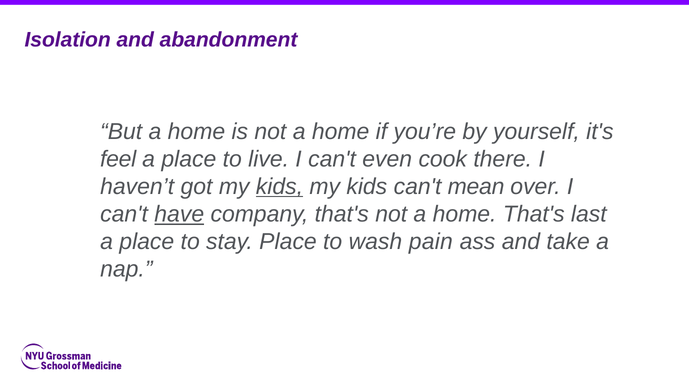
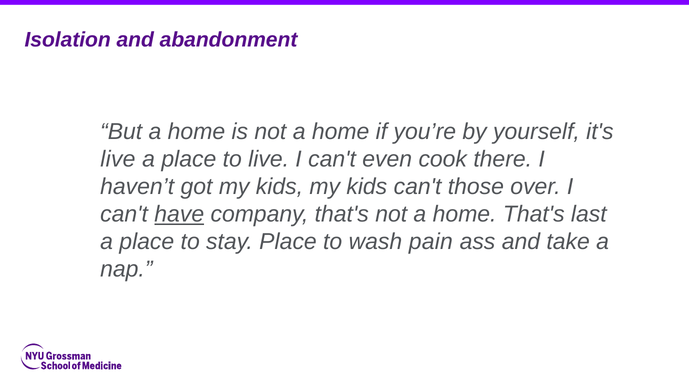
feel: feel -> live (118, 159)
kids underline: present -> none (279, 186)
mean: mean -> those (476, 186)
